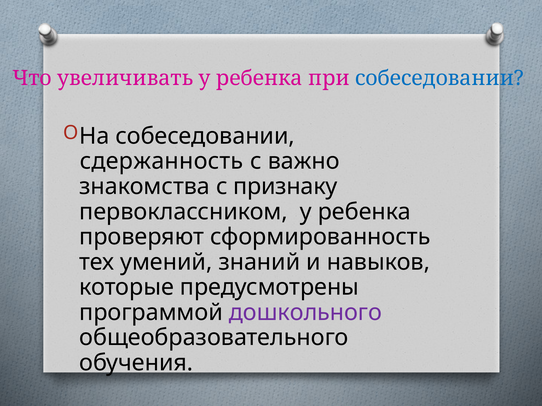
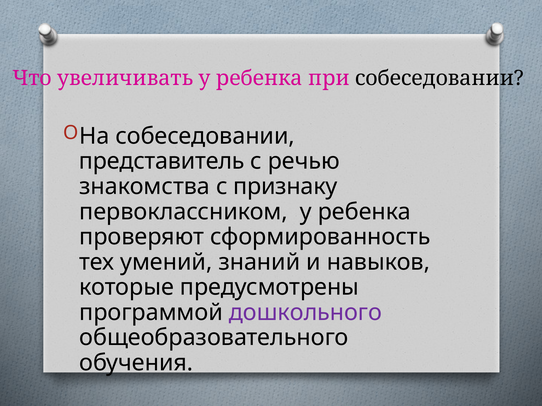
собеседовании colour: blue -> black (440, 78)
сдержанность: сдержанность -> представитель (162, 161)
важно: важно -> речью (304, 161)
